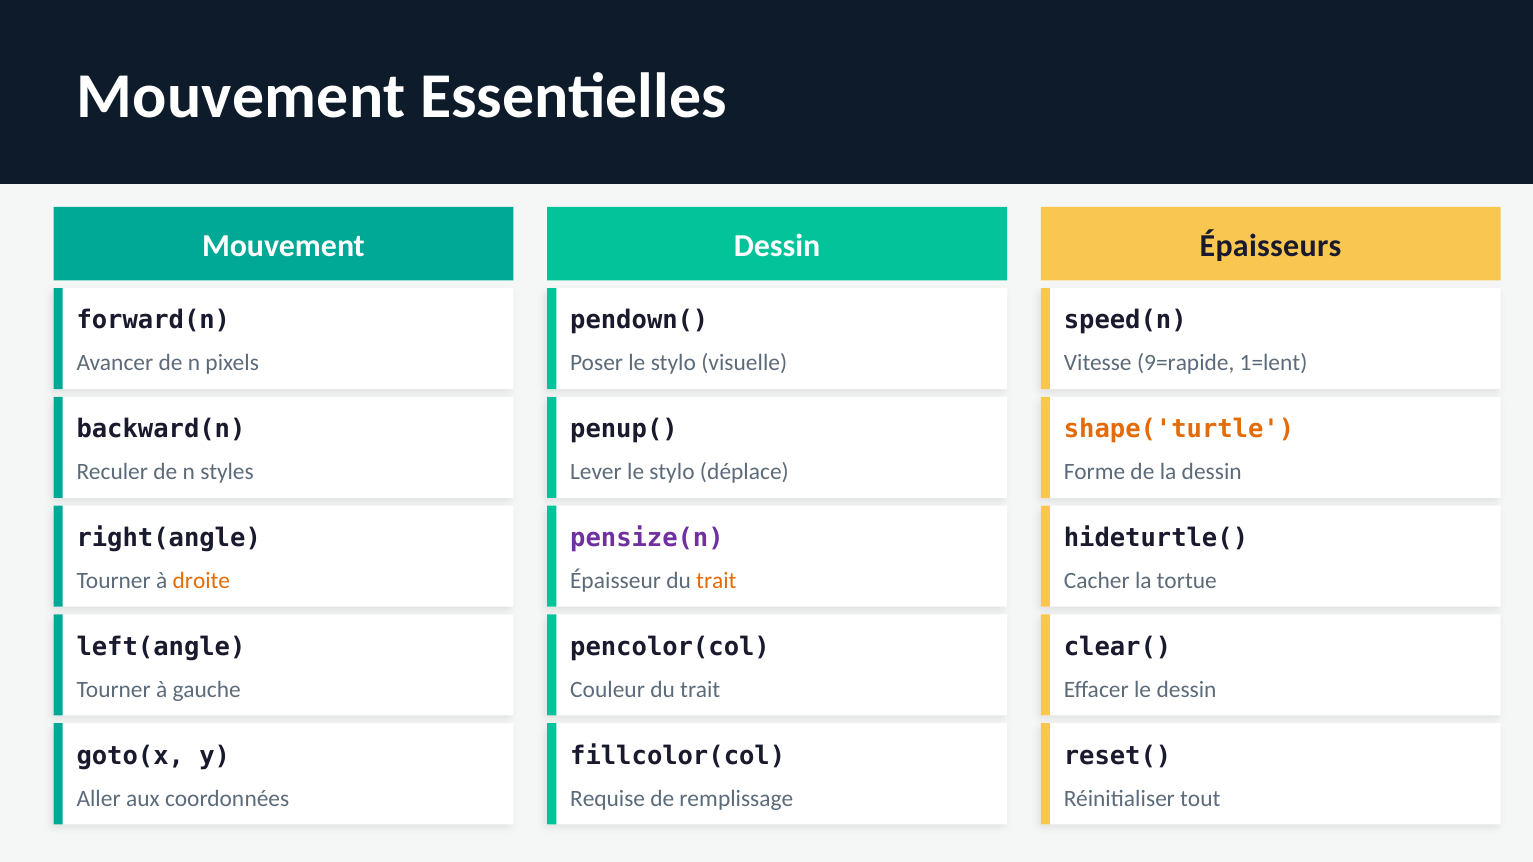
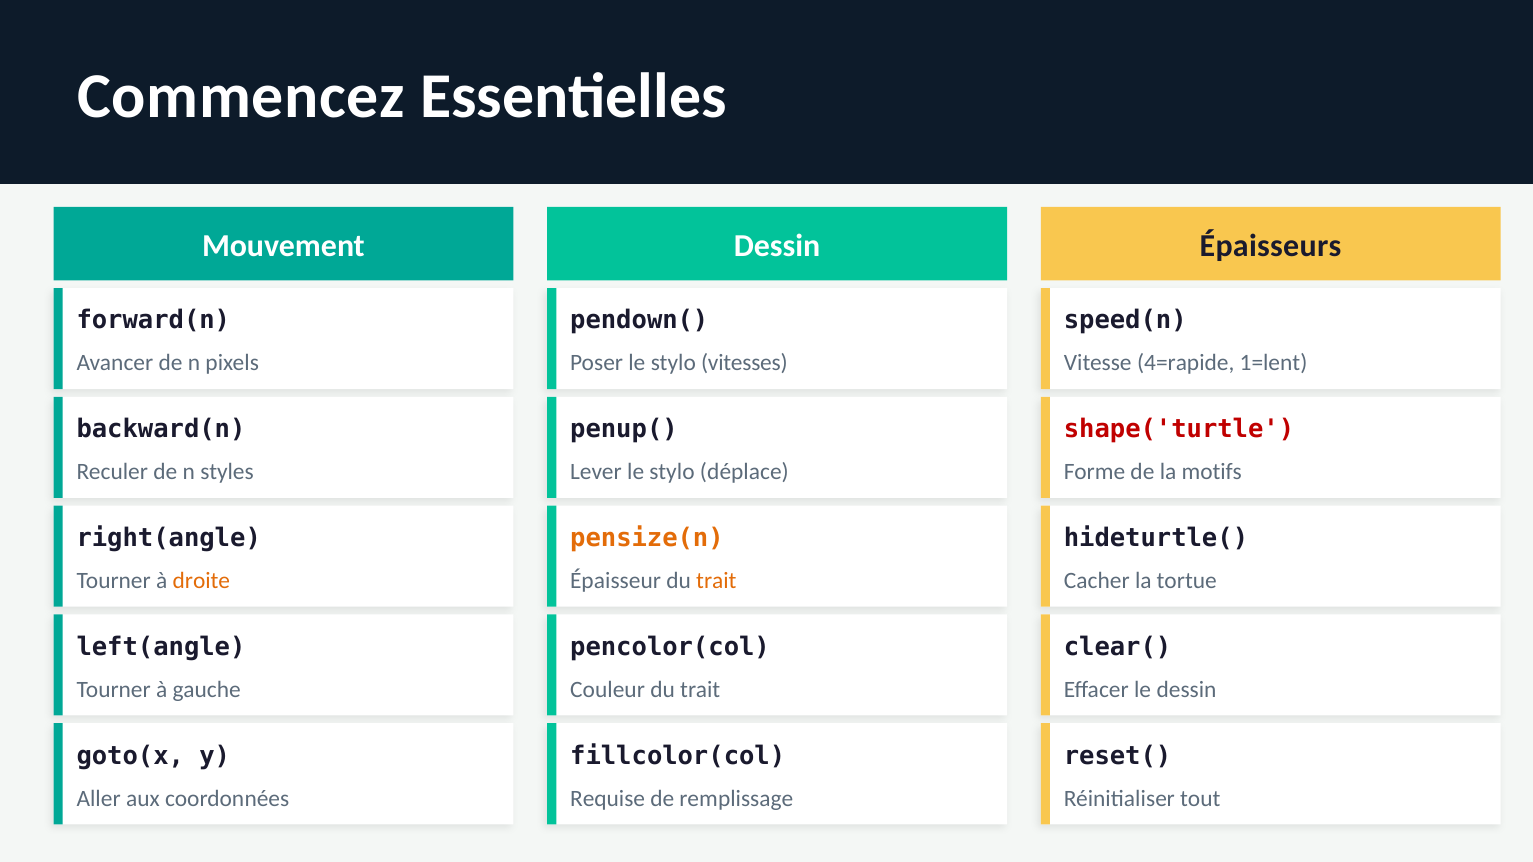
Mouvement: Mouvement -> Commencez (241, 96)
visuelle: visuelle -> vitesses (744, 363)
9=rapide: 9=rapide -> 4=rapide (1186, 363)
shape('turtle colour: orange -> red (1179, 429)
la dessin: dessin -> motifs (1212, 472)
pensize(n colour: purple -> orange (647, 538)
